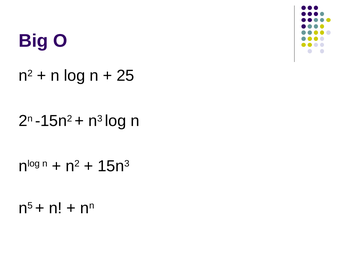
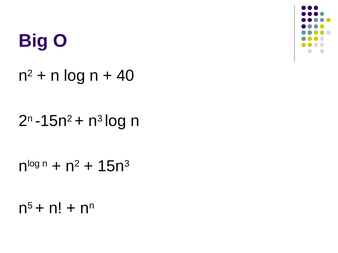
25: 25 -> 40 (125, 76)
